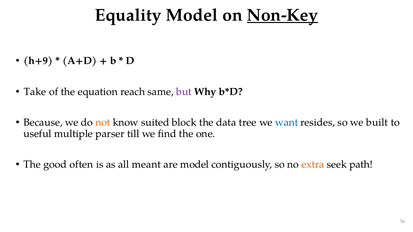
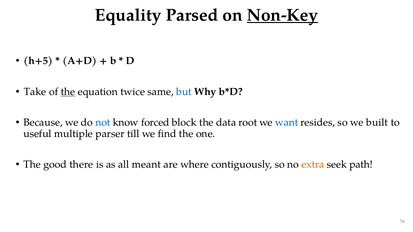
Equality Model: Model -> Parsed (192, 15)
h+9: h+9 -> h+5 (38, 61)
the underline: none -> present (68, 92)
reach: reach -> twice (133, 92)
but colour: purple -> blue (184, 92)
not colour: orange -> blue (103, 123)
suited: suited -> forced (155, 123)
tree: tree -> root (248, 123)
often: often -> there (81, 165)
are model: model -> where (195, 165)
